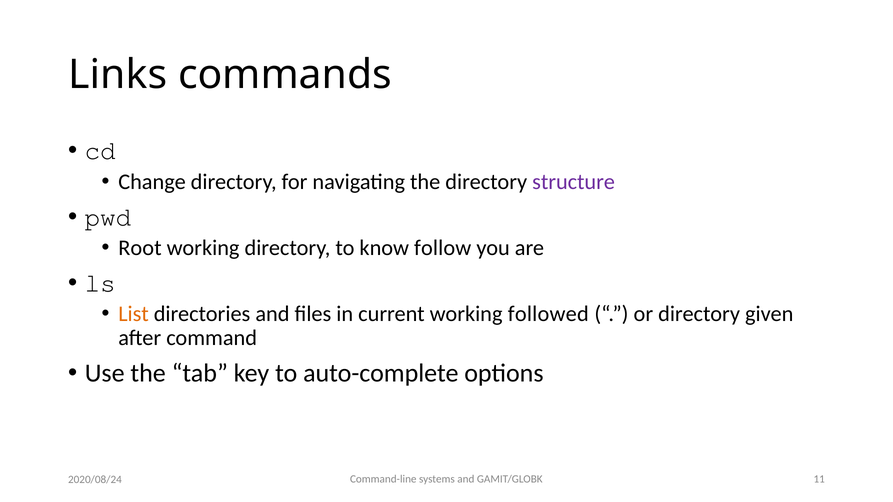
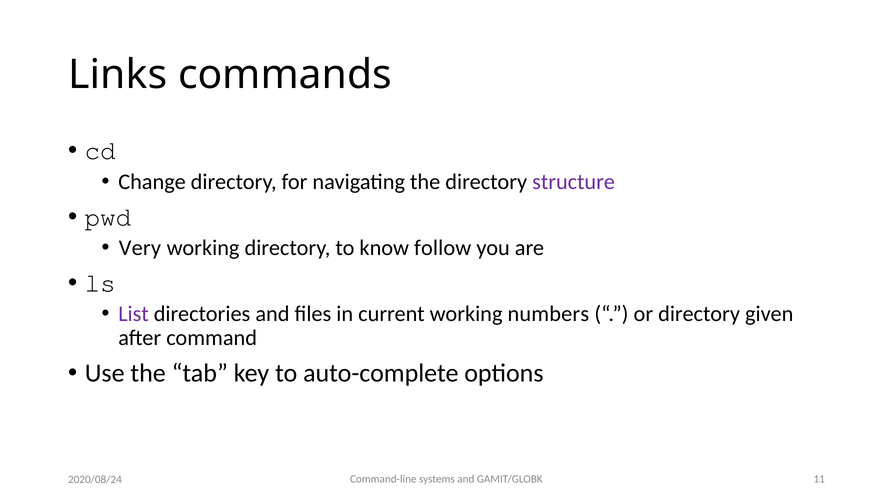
Root: Root -> Very (140, 248)
List colour: orange -> purple (134, 314)
followed: followed -> numbers (548, 314)
